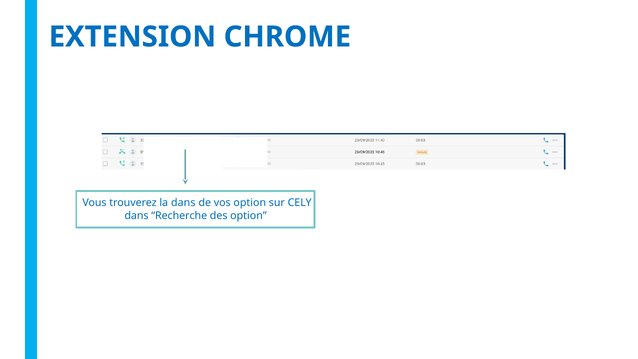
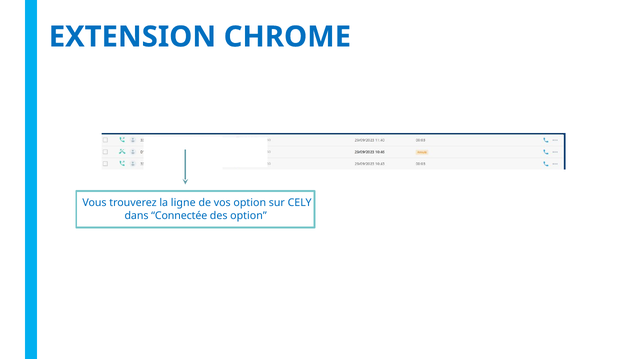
la dans: dans -> ligne (183, 203)
Recherche: Recherche -> Connectée (179, 216)
